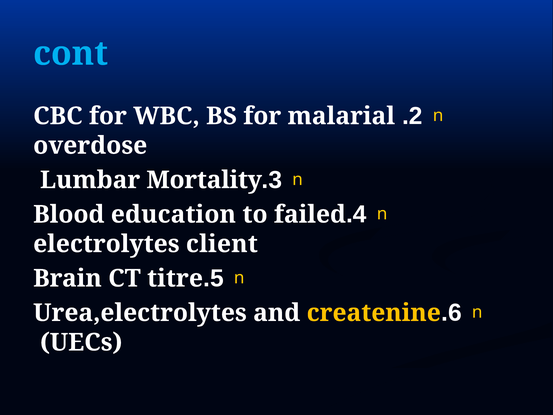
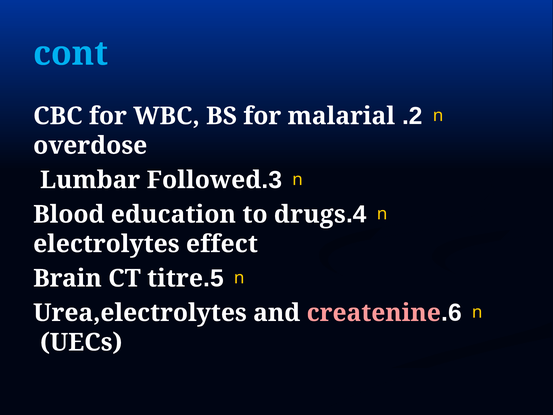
Mortality: Mortality -> Followed (204, 180)
failed: failed -> drugs (310, 214)
client: client -> effect (222, 244)
createnine colour: yellow -> pink (374, 313)
